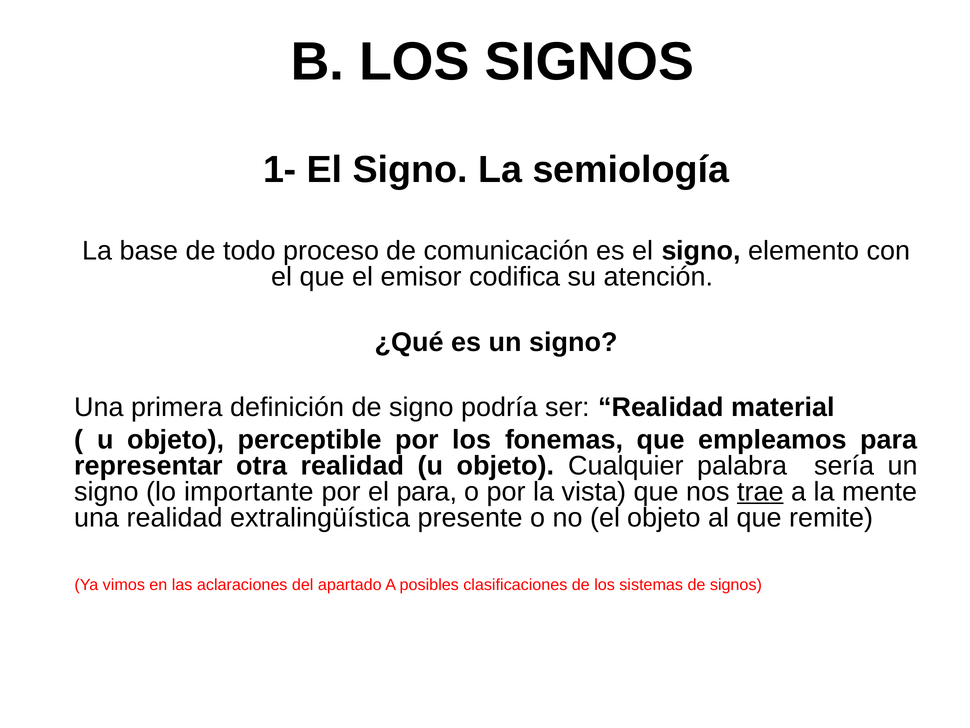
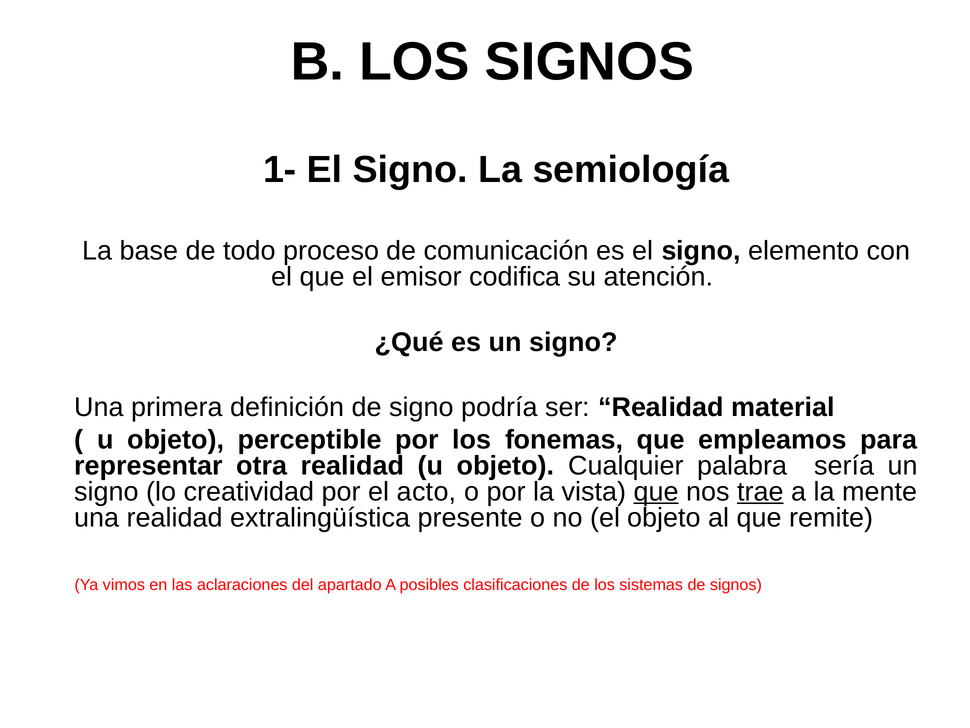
importante: importante -> creatividad (249, 491)
el para: para -> acto (427, 491)
que underline: none -> present (656, 491)
